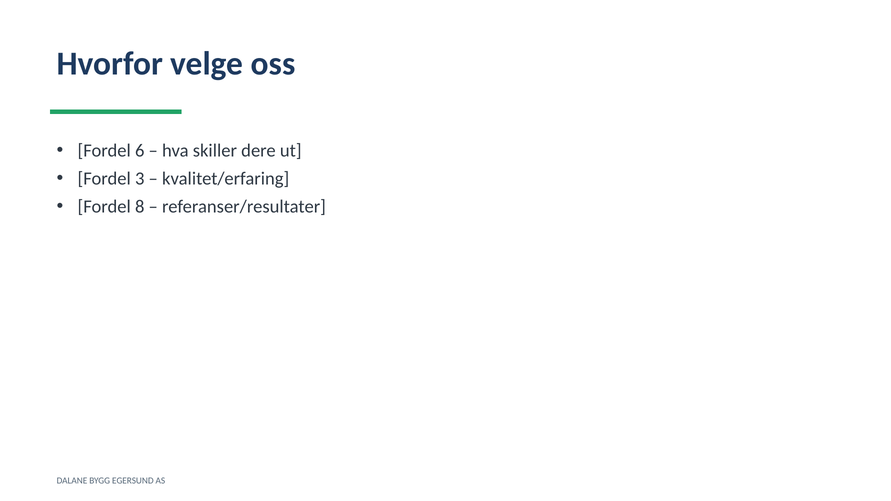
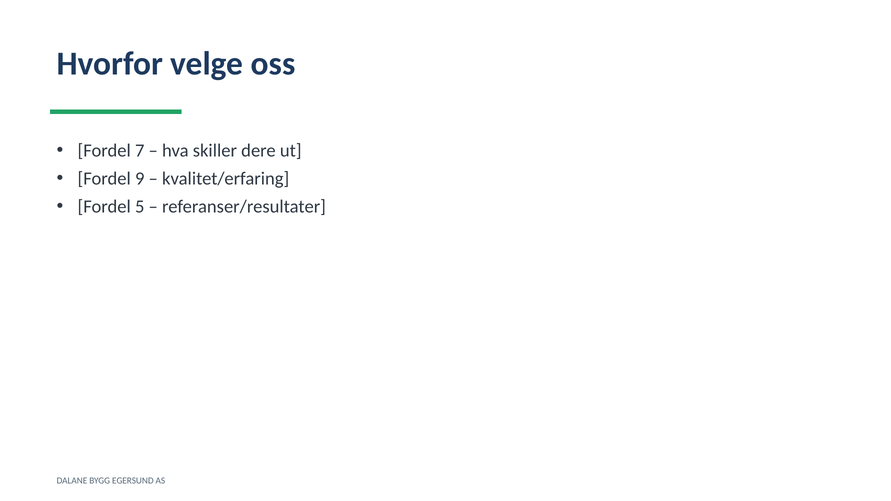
6: 6 -> 7 (140, 151)
3: 3 -> 9 (140, 179)
8: 8 -> 5 (140, 207)
